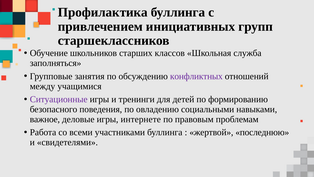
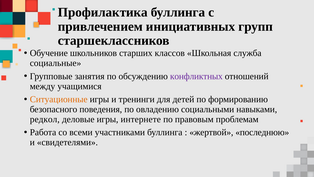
заполняться: заполняться -> социальные (55, 63)
Ситуационные colour: purple -> orange (59, 99)
важное: важное -> редкол (45, 119)
